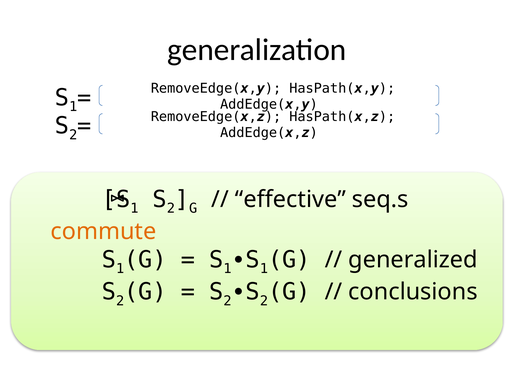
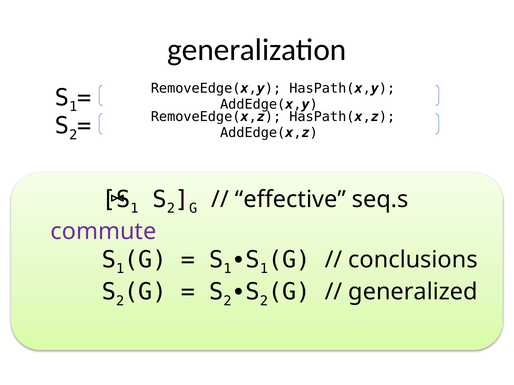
commute colour: orange -> purple (103, 232)
generalized: generalized -> conclusions (413, 260)
conclusions: conclusions -> generalized (413, 292)
